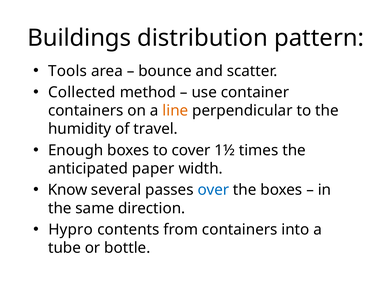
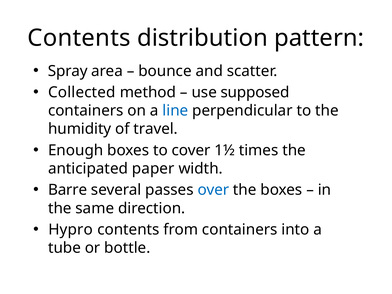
Buildings: Buildings -> Contents (79, 38)
Tools: Tools -> Spray (68, 71)
container: container -> supposed (255, 92)
line colour: orange -> blue (175, 111)
Know: Know -> Barre (68, 190)
